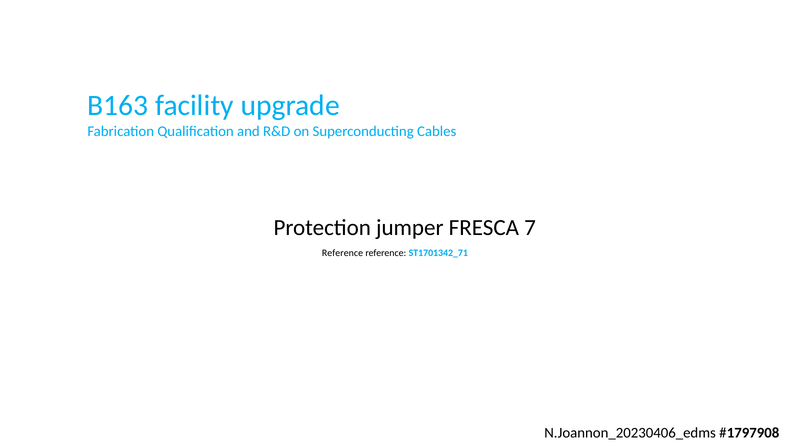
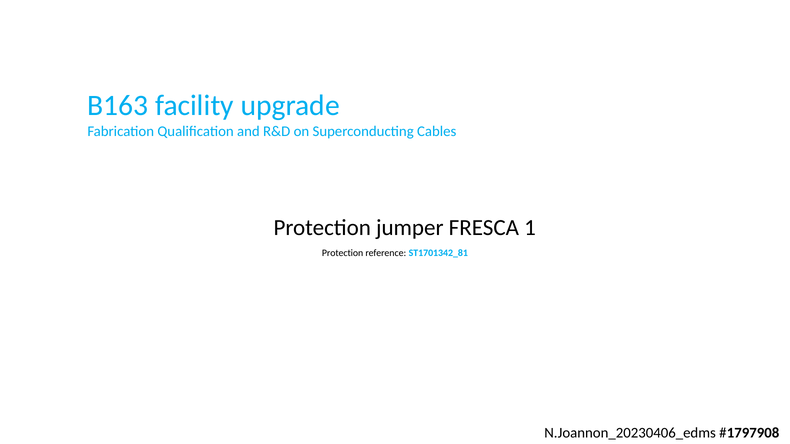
7: 7 -> 1 (530, 228)
Reference: Reference -> Protection (343, 253)
ST1701342_71: ST1701342_71 -> ST1701342_81 (438, 253)
